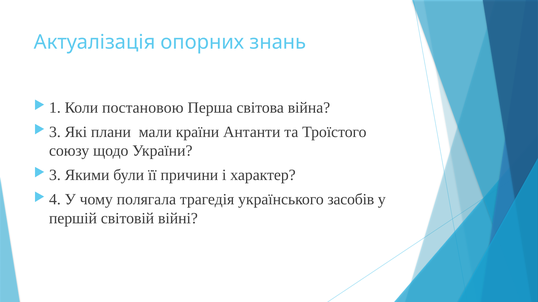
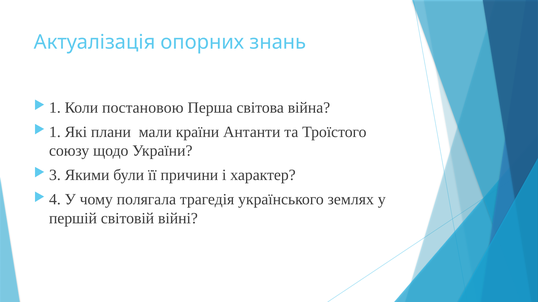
3: 3 -> 1 (55, 132)
засобів: засобів -> землях (351, 200)
